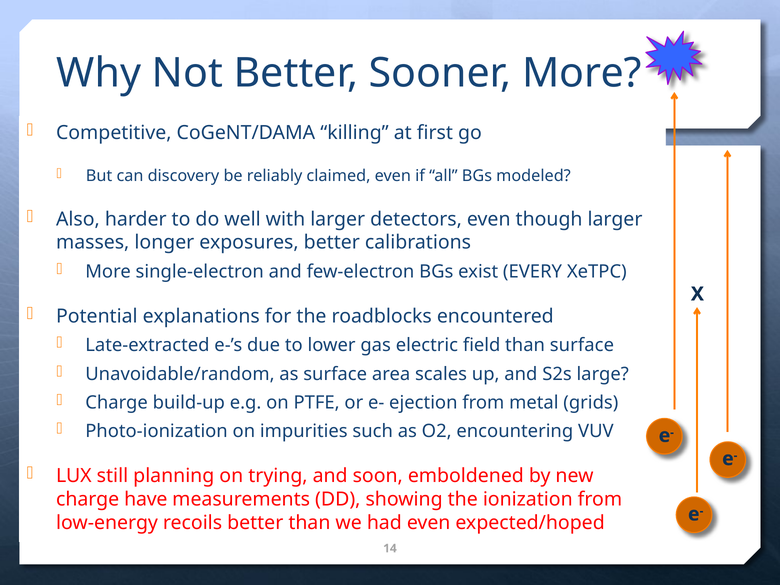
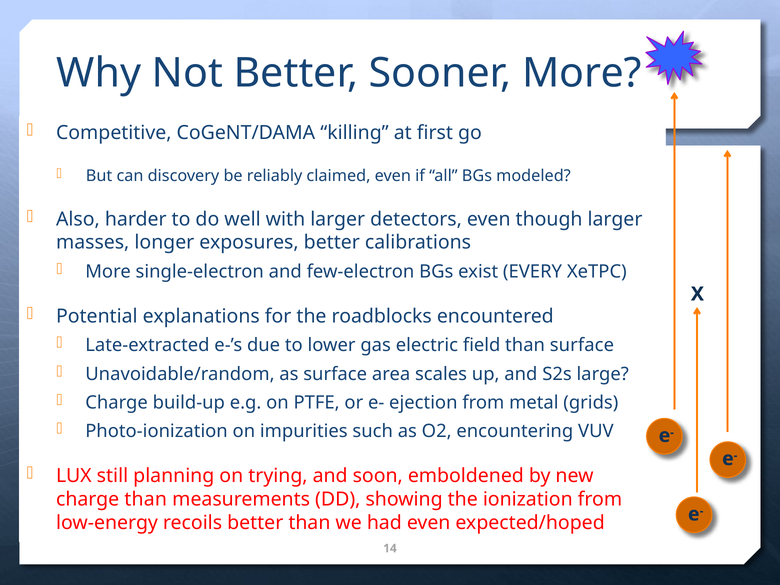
charge have: have -> than (146, 499)
